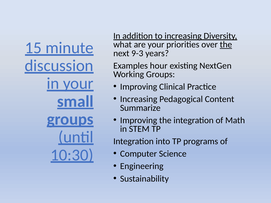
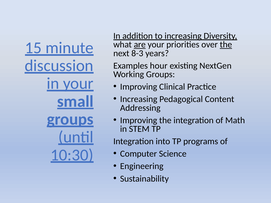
are underline: none -> present (140, 45)
9-3: 9-3 -> 8-3 (137, 53)
Summarize: Summarize -> Addressing (140, 108)
